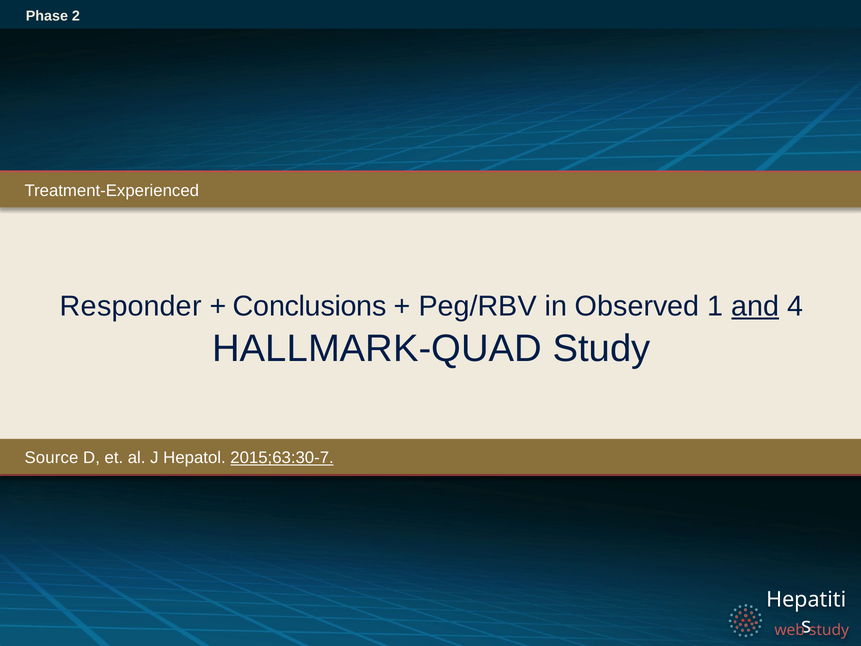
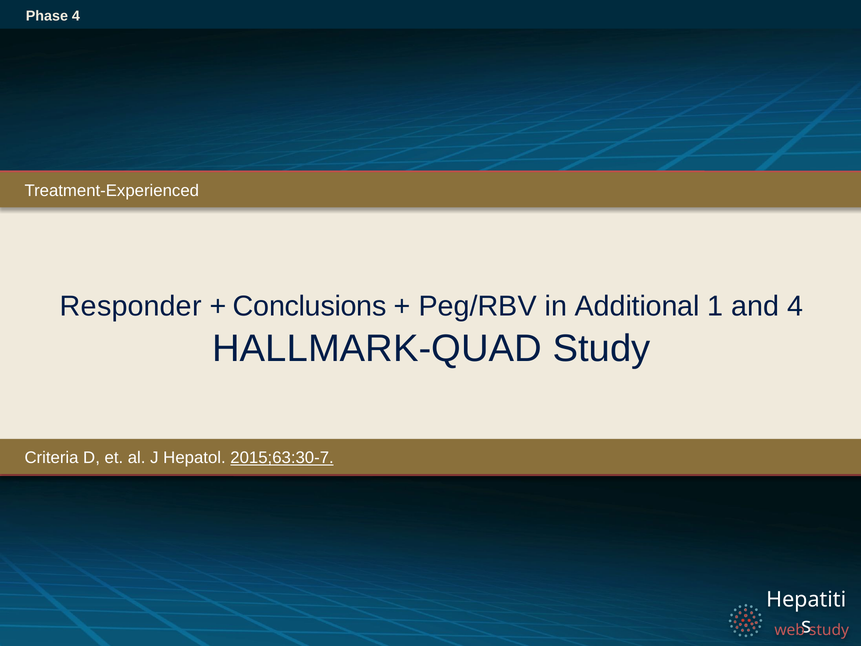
Phase 2: 2 -> 4 (76, 16)
Observed: Observed -> Additional (637, 306)
and underline: present -> none (755, 306)
Source: Source -> Criteria (52, 457)
